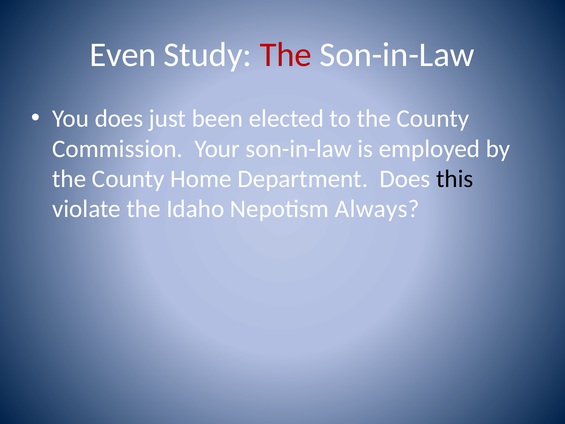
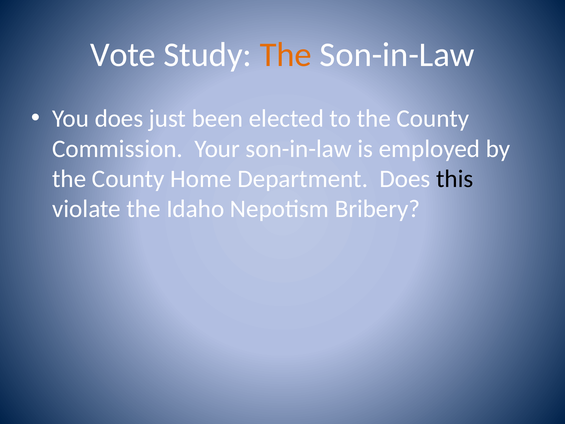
Even: Even -> Vote (123, 55)
The colour: red -> orange (286, 55)
Always: Always -> Bribery (377, 209)
